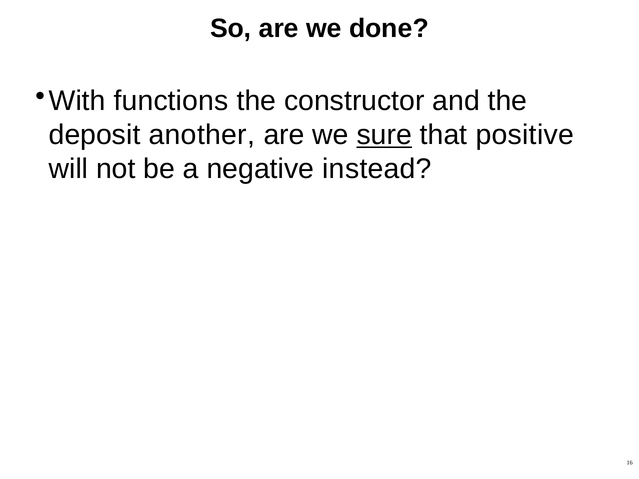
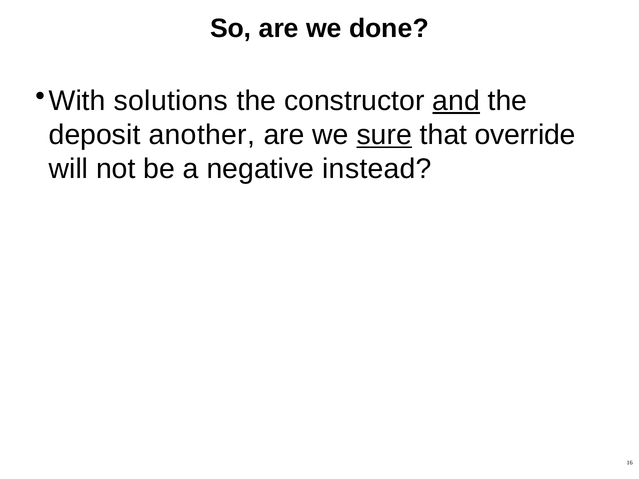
functions: functions -> solutions (171, 101)
and underline: none -> present (456, 101)
positive: positive -> override (525, 135)
